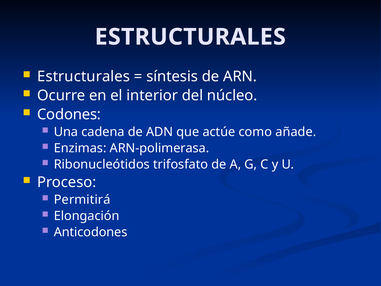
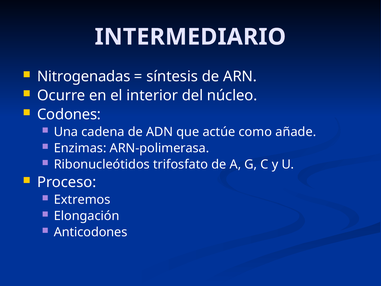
ESTRUCTURALES: ESTRUCTURALES -> INTERMEDIARIO (190, 37)
Estructurales: Estructurales -> Nitrogenadas (84, 76)
Permitirá: Permitirá -> Extremos (82, 200)
